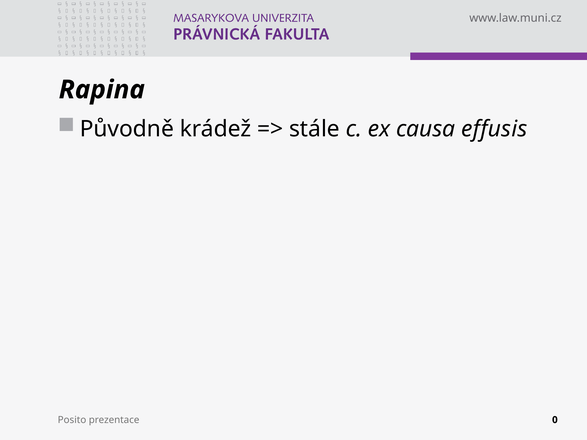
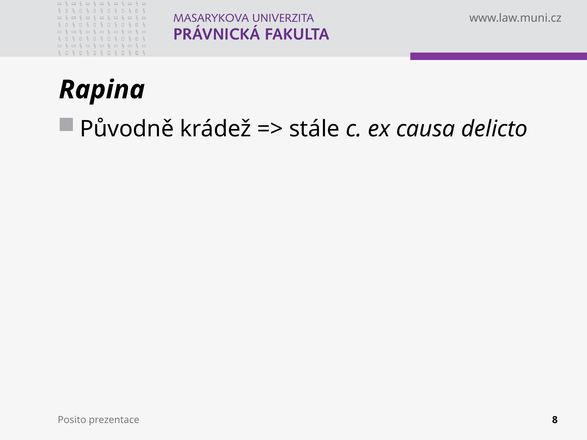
effusis: effusis -> delicto (494, 129)
0: 0 -> 8 (555, 420)
